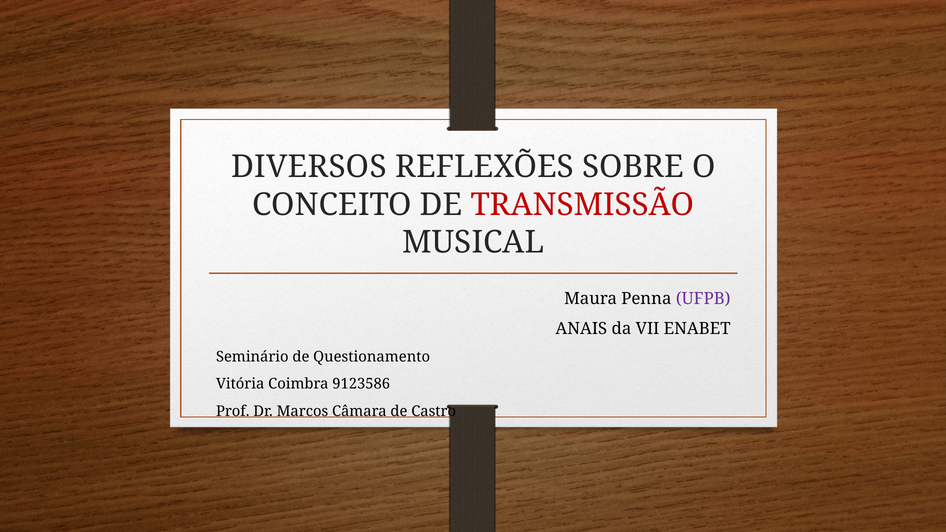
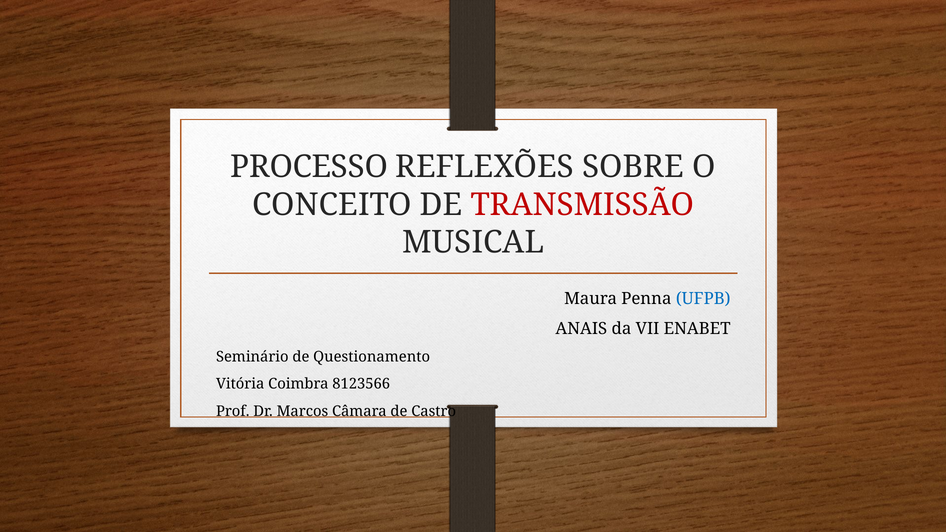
DIVERSOS: DIVERSOS -> PROCESSO (309, 167)
UFPB colour: purple -> blue (703, 299)
9123586: 9123586 -> 8123566 (361, 384)
